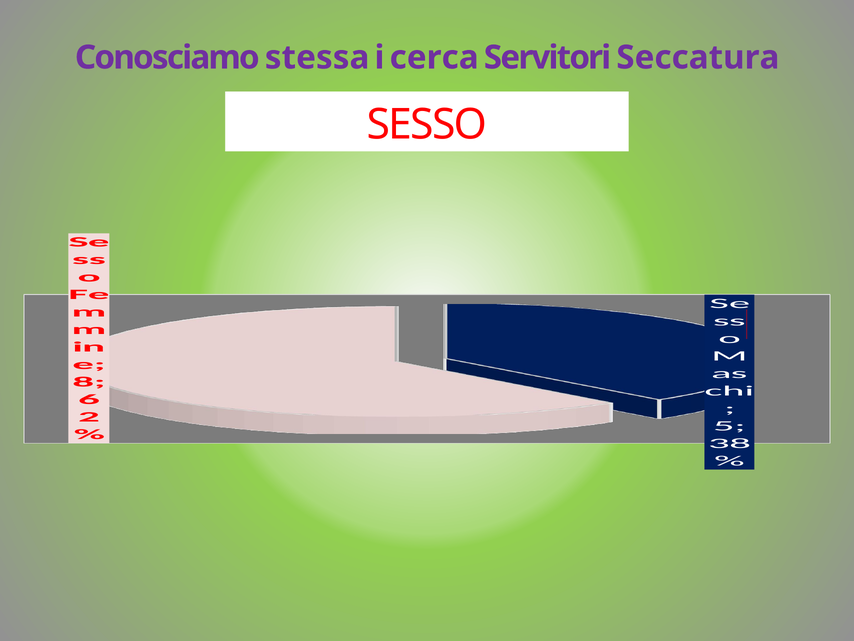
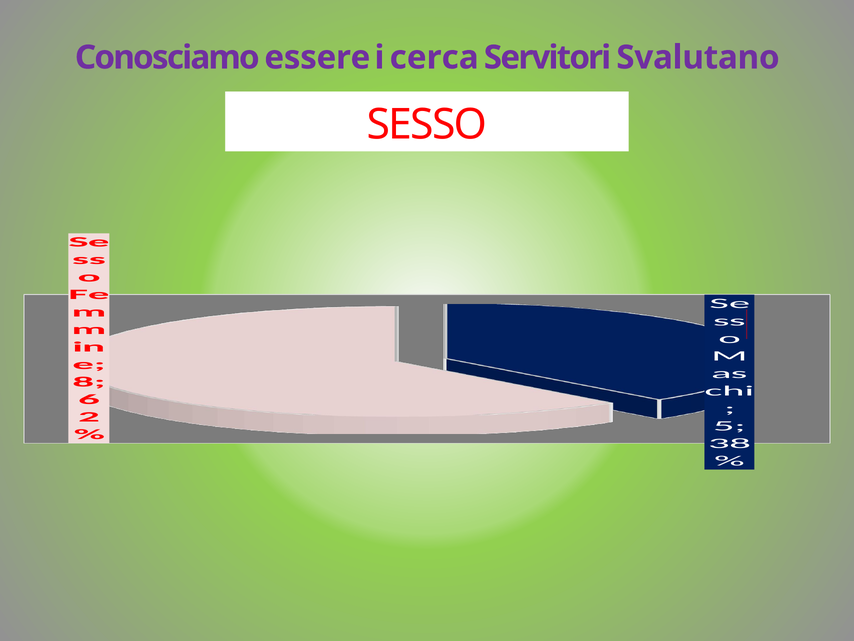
stessa: stessa -> essere (317, 57)
Seccatura: Seccatura -> Svalutano (698, 57)
